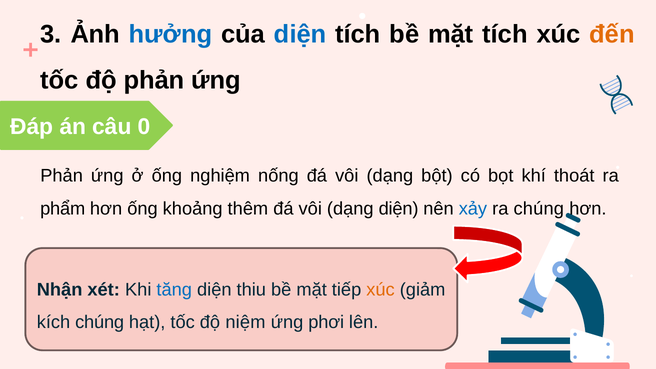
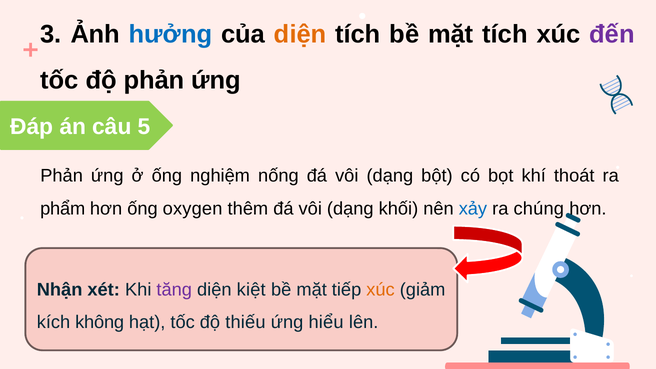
diện colour: blue -> orange (300, 34)
đến colour: orange -> purple (612, 34)
0: 0 -> 5 (144, 127)
khoảng: khoảng -> oxygen (193, 209)
dạng diện: diện -> khối (398, 209)
tăng colour: blue -> purple (174, 290)
thiu: thiu -> kiệt (251, 290)
kích chúng: chúng -> không (100, 322)
niệm: niệm -> thiếu (245, 322)
phơi: phơi -> hiểu (326, 322)
